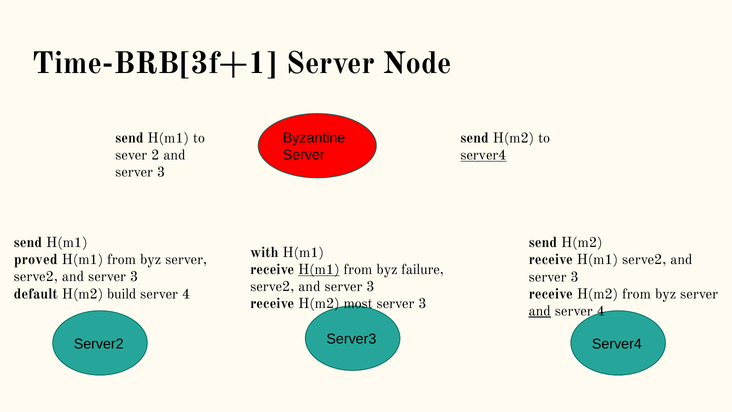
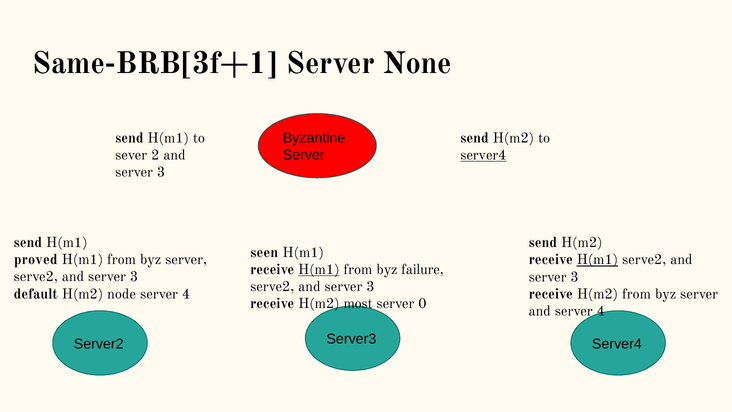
Time-BRB[3f+1: Time-BRB[3f+1 -> Same-BRB[3f+1 (155, 63)
Node: Node -> None (417, 63)
with: with -> seen (264, 252)
H(m1 underline: none -> present (597, 260)
build: build -> node (122, 294)
3: 3 -> 0 (422, 304)
and underline: present -> none (540, 311)
